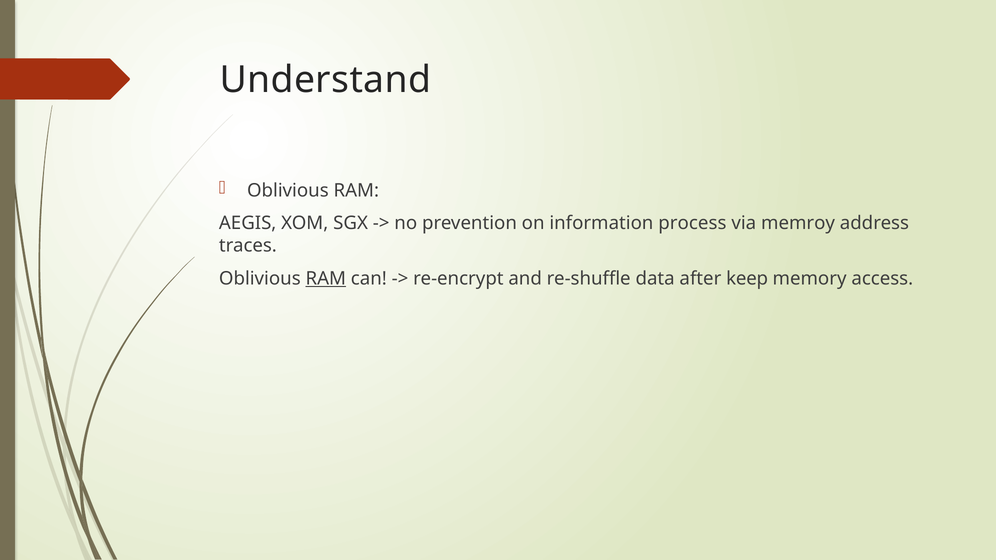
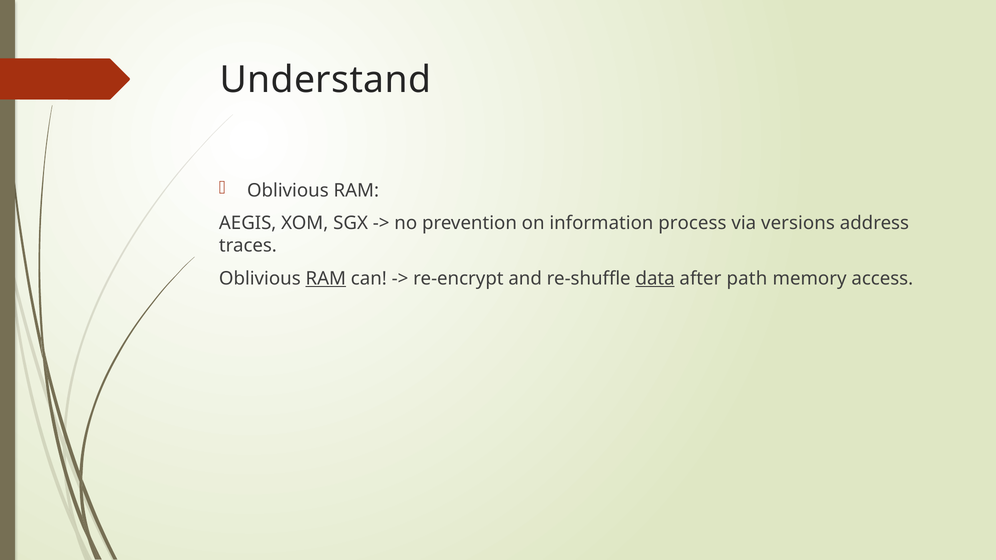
memroy: memroy -> versions (798, 223)
data underline: none -> present (655, 279)
keep: keep -> path (747, 279)
